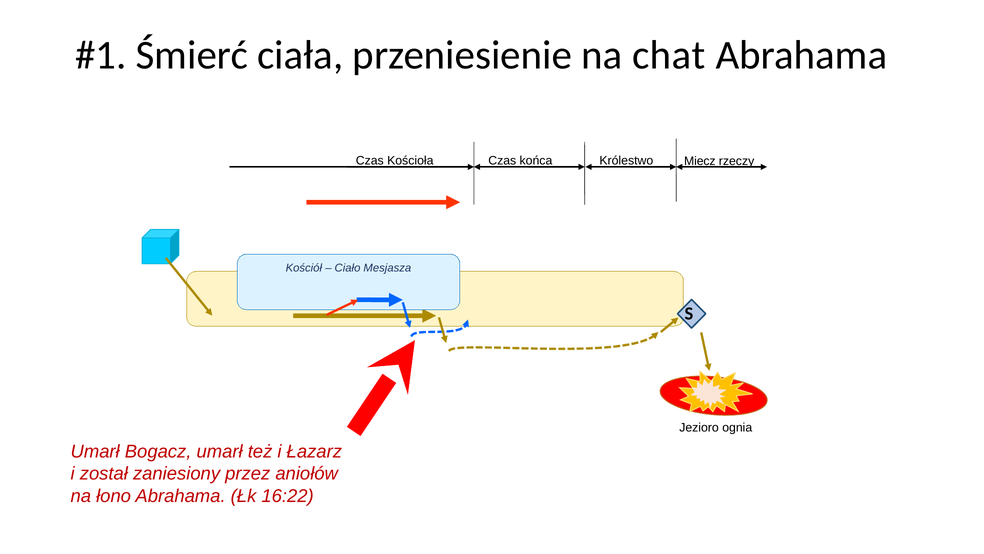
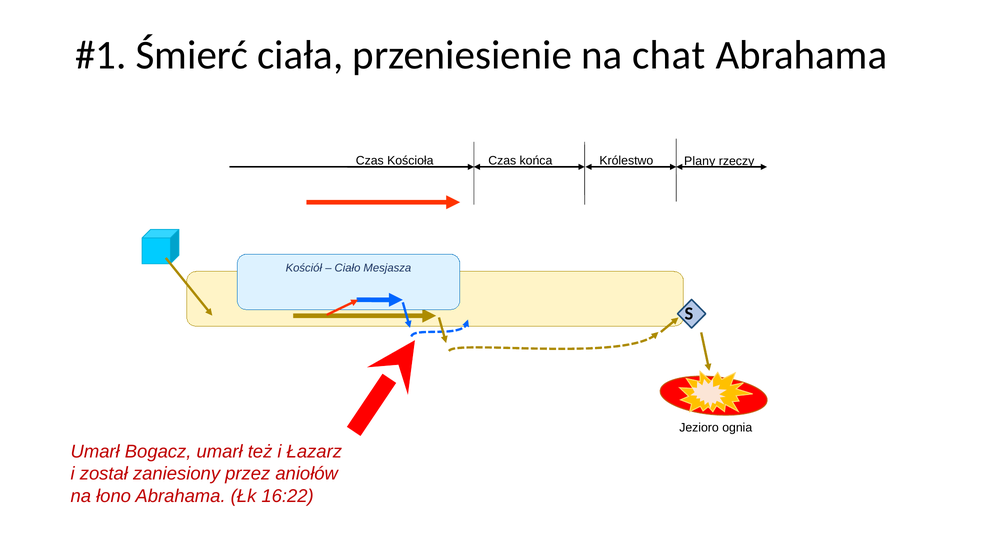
Miecz: Miecz -> Plany (700, 161)
